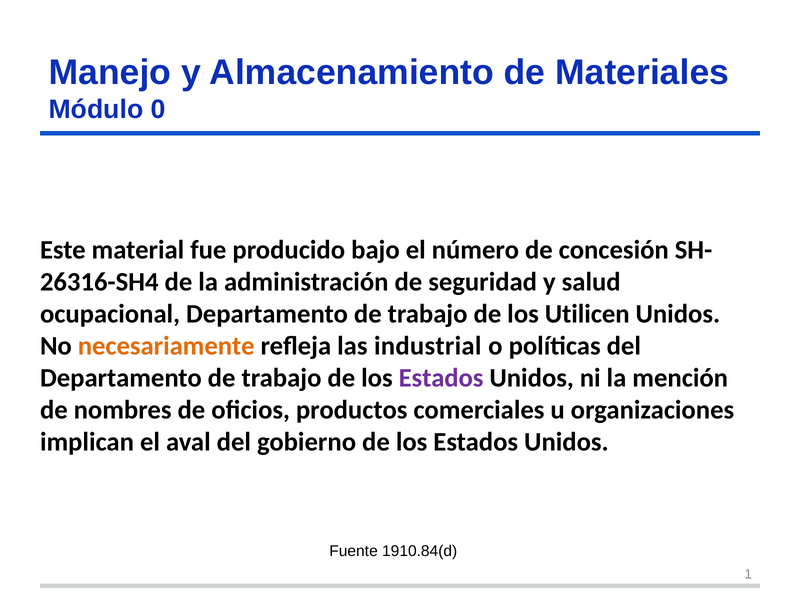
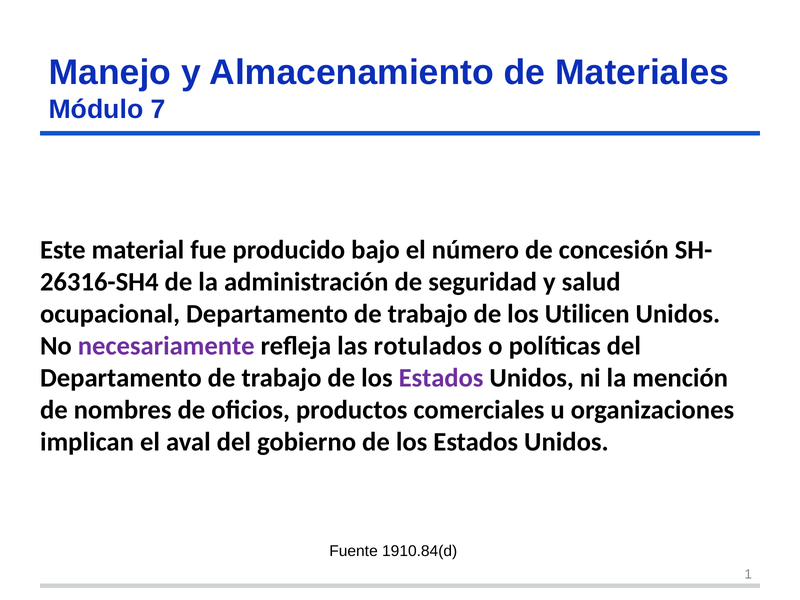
0: 0 -> 7 (158, 110)
necesariamente colour: orange -> purple (166, 346)
industrial: industrial -> rotulados (428, 346)
